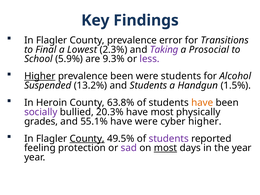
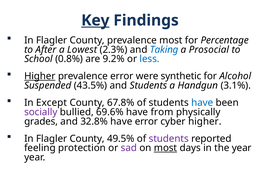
Key underline: none -> present (95, 20)
prevalence error: error -> most (171, 40)
Transitions: Transitions -> Percentage (225, 40)
Final: Final -> After (46, 50)
Taking colour: purple -> blue (164, 50)
5.9%: 5.9% -> 0.8% (69, 59)
9.3%: 9.3% -> 9.2% (114, 59)
less colour: purple -> blue (150, 59)
prevalence been: been -> error (122, 76)
were students: students -> synthetic (181, 76)
13.2%: 13.2% -> 43.5% (90, 85)
1.5%: 1.5% -> 3.1% (236, 85)
Heroin: Heroin -> Except (52, 103)
63.8%: 63.8% -> 67.8% (121, 103)
have colour: orange -> blue (202, 103)
20.3%: 20.3% -> 69.6% (110, 112)
have most: most -> from (162, 112)
55.1%: 55.1% -> 32.8% (94, 121)
have were: were -> error (146, 121)
County underline: present -> none (87, 139)
